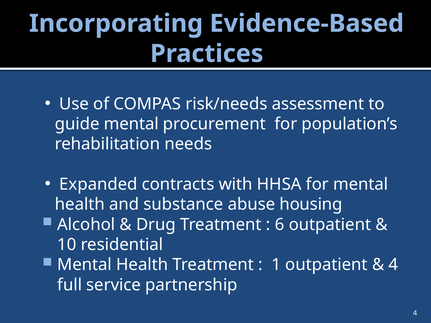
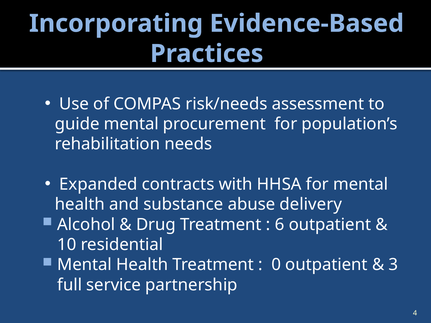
housing: housing -> delivery (311, 205)
1: 1 -> 0 (276, 265)
4: 4 -> 3 (393, 265)
